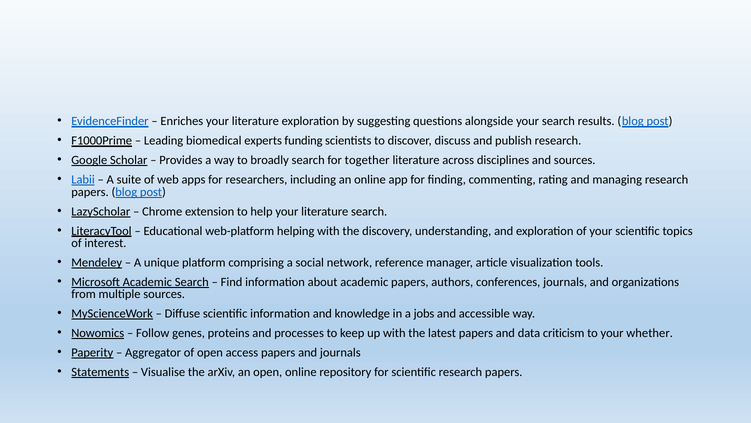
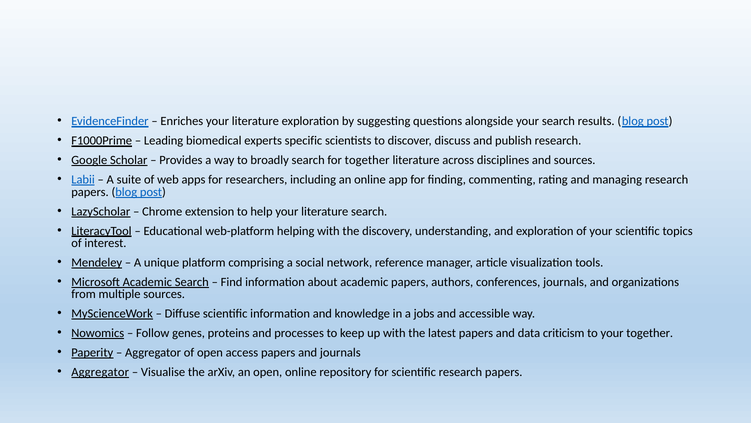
funding: funding -> specific (303, 140)
your whether: whether -> together (650, 333)
Statements: Statements -> Aggregator (100, 371)
